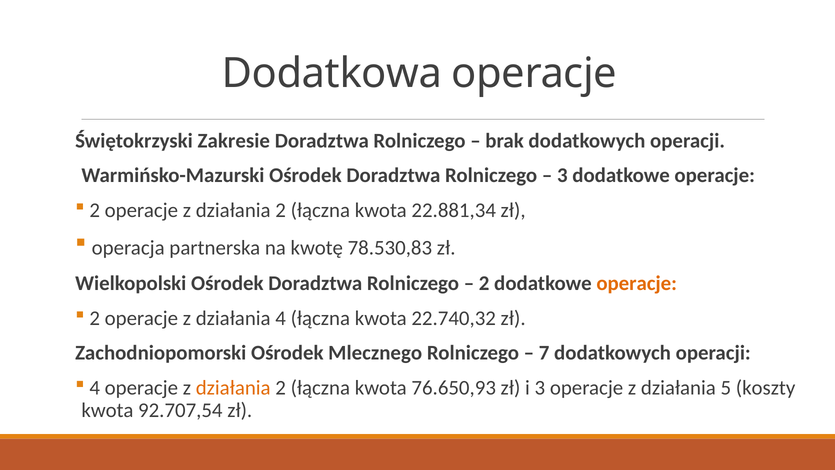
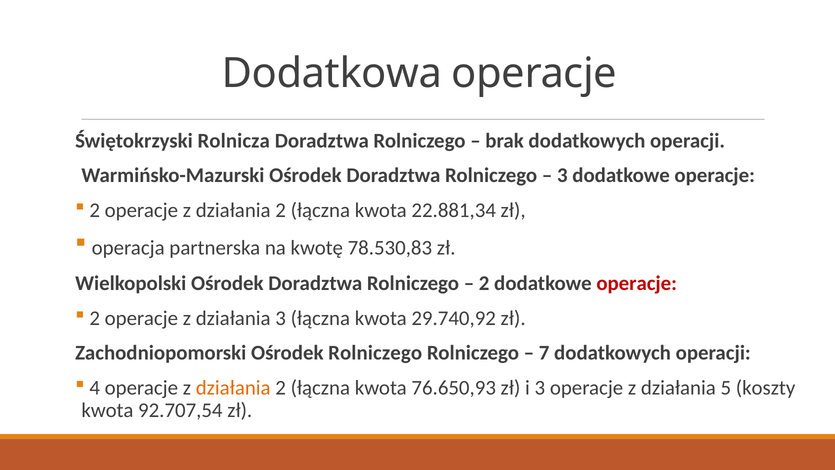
Zakresie: Zakresie -> Rolnicza (234, 141)
operacje colour: orange -> red (637, 283)
działania 4: 4 -> 3 (281, 318)
22.740,32: 22.740,32 -> 29.740,92 (454, 318)
Ośrodek Mlecznego: Mlecznego -> Rolniczego (375, 353)
